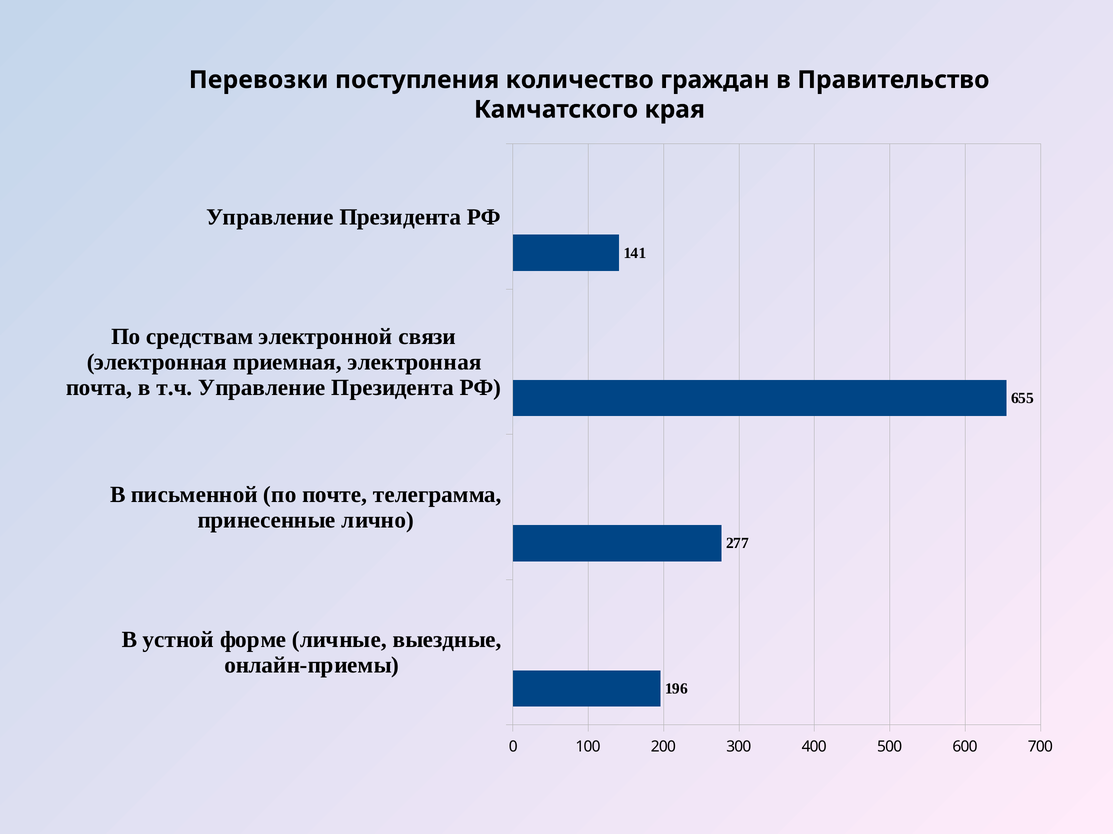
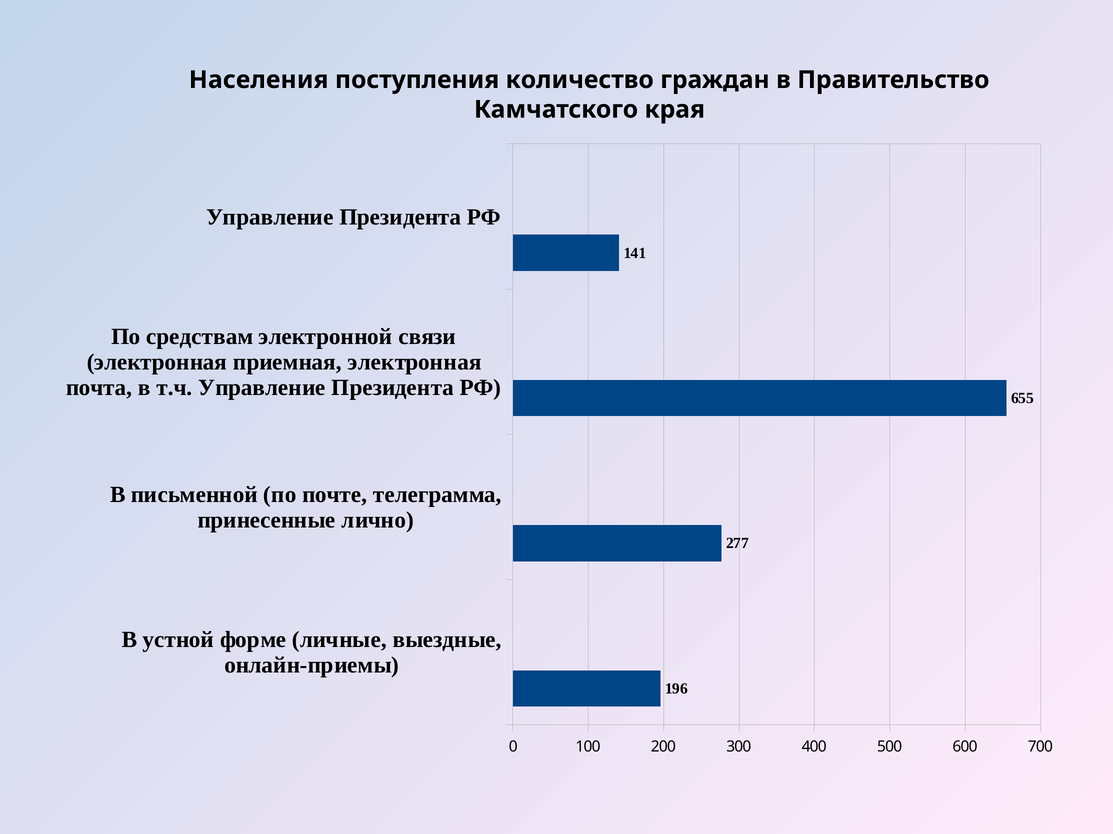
Перевозки: Перевозки -> Населения (259, 80)
